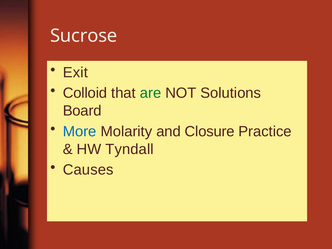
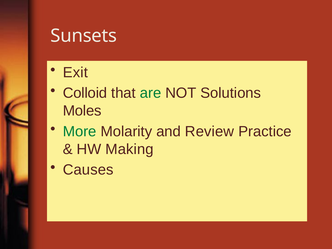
Sucrose: Sucrose -> Sunsets (84, 36)
Board: Board -> Moles (82, 111)
More colour: blue -> green (80, 131)
Closure: Closure -> Review (210, 131)
Tyndall: Tyndall -> Making (130, 149)
